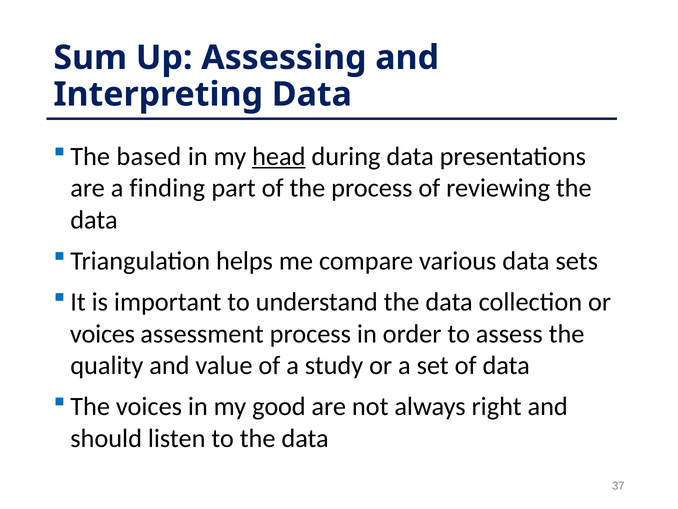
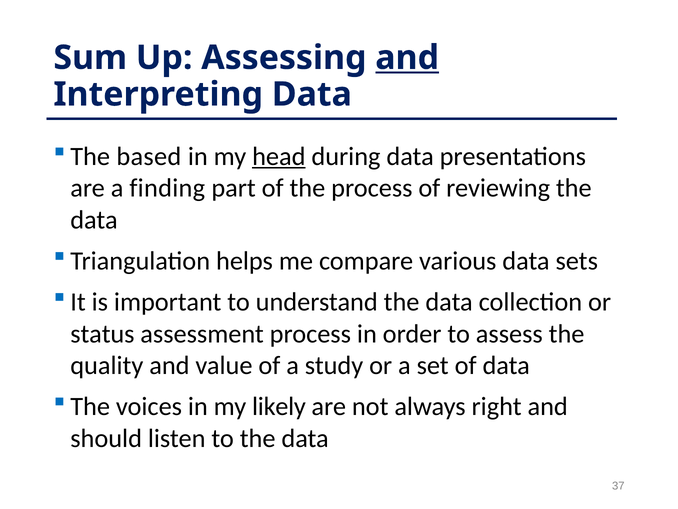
and underline: none -> present (407, 58)
voices: voices -> status (102, 334)
good: good -> likely (279, 406)
